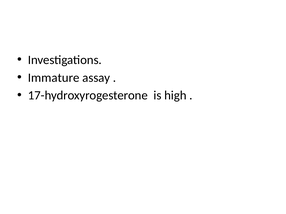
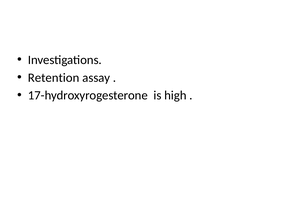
Immature: Immature -> Retention (54, 78)
